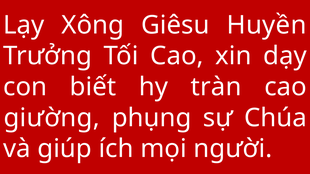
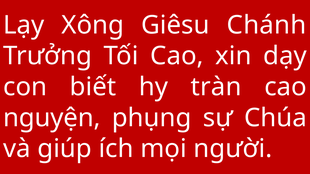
Huyền: Huyền -> Chánh (267, 25)
giường: giường -> nguyện (52, 118)
